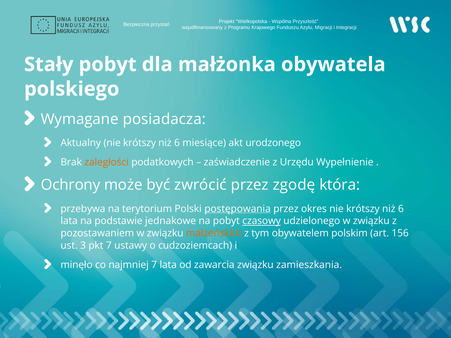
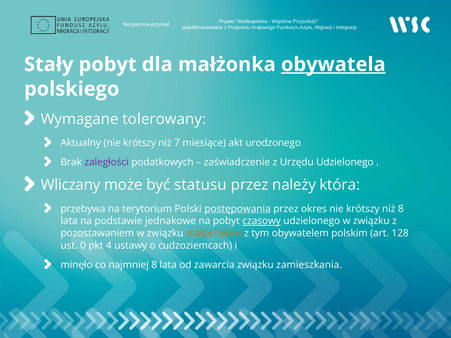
obywatela underline: none -> present (333, 65)
posiadacza: posiadacza -> tolerowany (164, 119)
6: 6 -> 7 (177, 143)
zaległości colour: orange -> purple (107, 162)
Urzędu Wypełnienie: Wypełnienie -> Udzielonego (345, 162)
Ochrony: Ochrony -> Wliczany (71, 185)
zwrócić: zwrócić -> statusu (201, 185)
zgodę: zgodę -> należy (294, 185)
6: 6 -> 8 (401, 209)
156: 156 -> 128 (400, 233)
3: 3 -> 0 (83, 246)
pkt 7: 7 -> 4 (109, 246)
najmniej 7: 7 -> 8 (154, 265)
